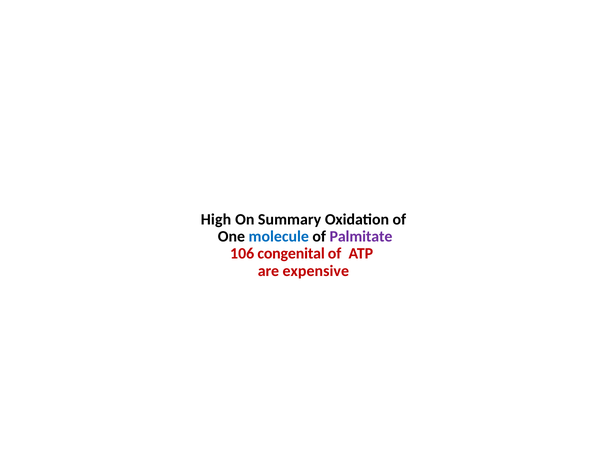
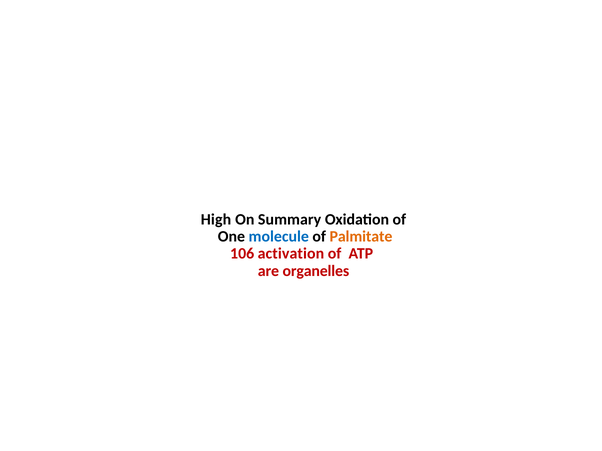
Palmitate colour: purple -> orange (361, 237)
congenital: congenital -> activation (291, 254)
expensive: expensive -> organelles (316, 271)
